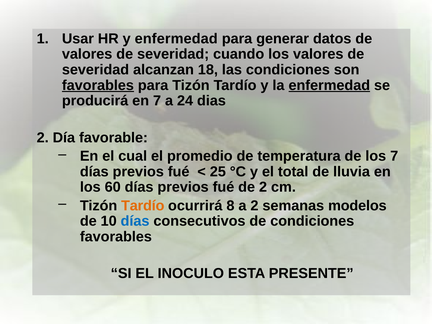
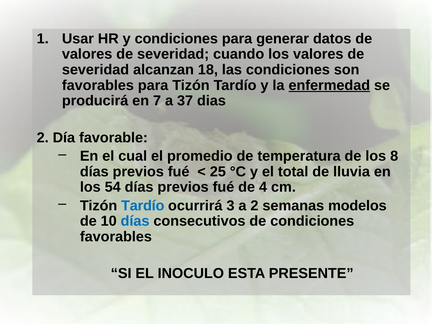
y enfermedad: enfermedad -> condiciones (176, 39)
favorables underline: present -> none (98, 85)
24: 24 -> 37 (185, 101)
los 7: 7 -> 8 (394, 156)
60: 60 -> 54 (113, 187)
de 2: 2 -> 4 (263, 187)
Tardío colour: orange -> blue (143, 206)
8: 8 -> 3 (230, 206)
